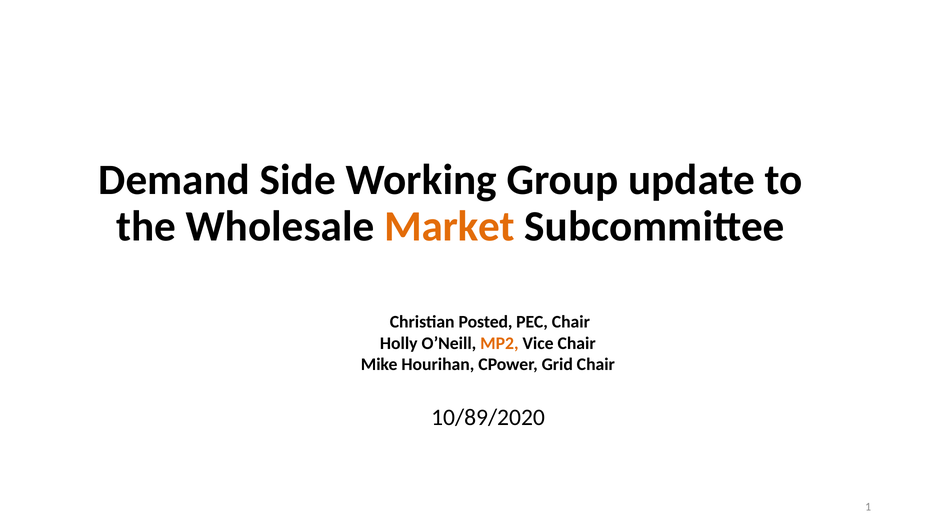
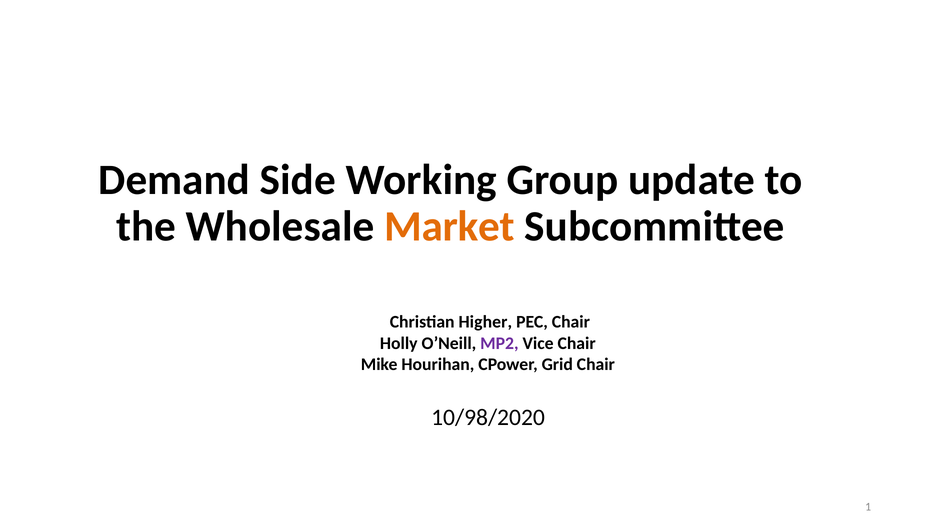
Posted: Posted -> Higher (485, 322)
MP2 colour: orange -> purple (499, 343)
10/89/2020: 10/89/2020 -> 10/98/2020 (488, 417)
